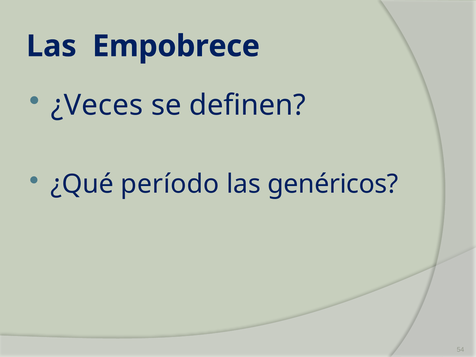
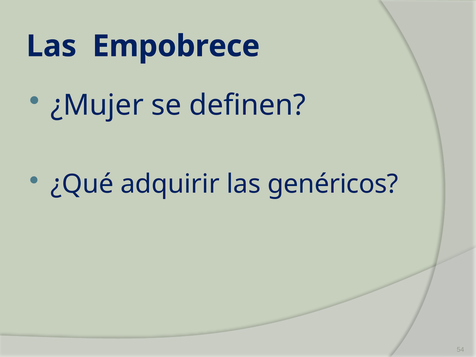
¿Veces: ¿Veces -> ¿Mujer (97, 105)
período: período -> adquirir (170, 184)
